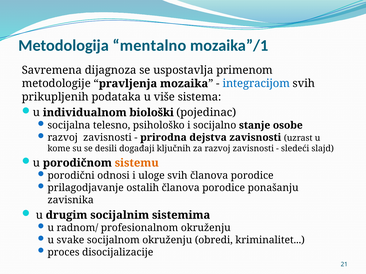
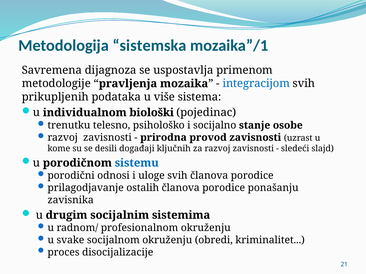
mentalno: mentalno -> sistemska (150, 46)
socijalna: socijalna -> trenutku (69, 126)
dejstva: dejstva -> provod (208, 138)
sistemu colour: orange -> blue (137, 163)
